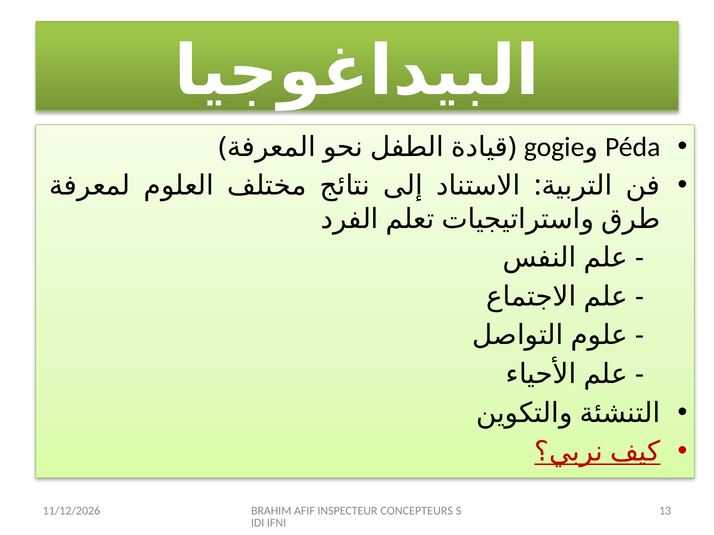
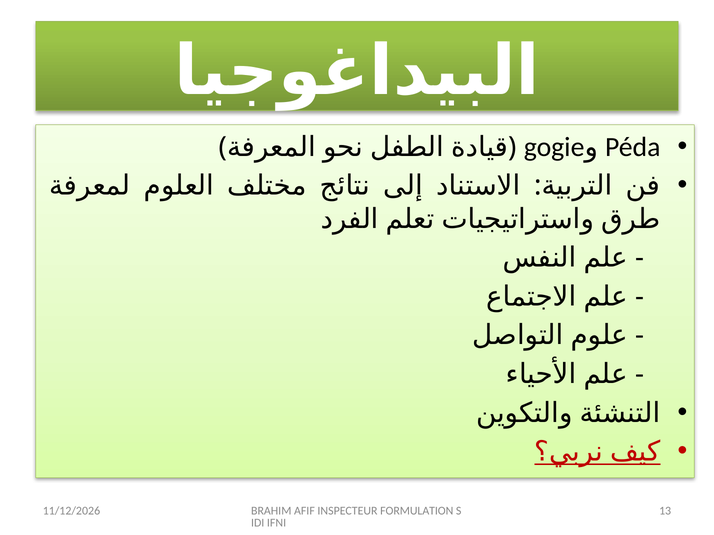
CONCEPTEURS: CONCEPTEURS -> FORMULATION (417, 511)
